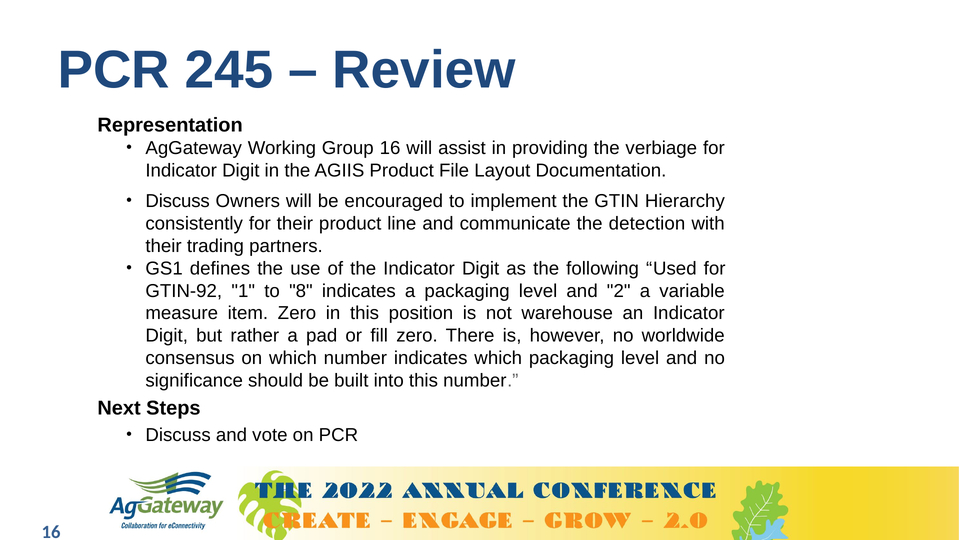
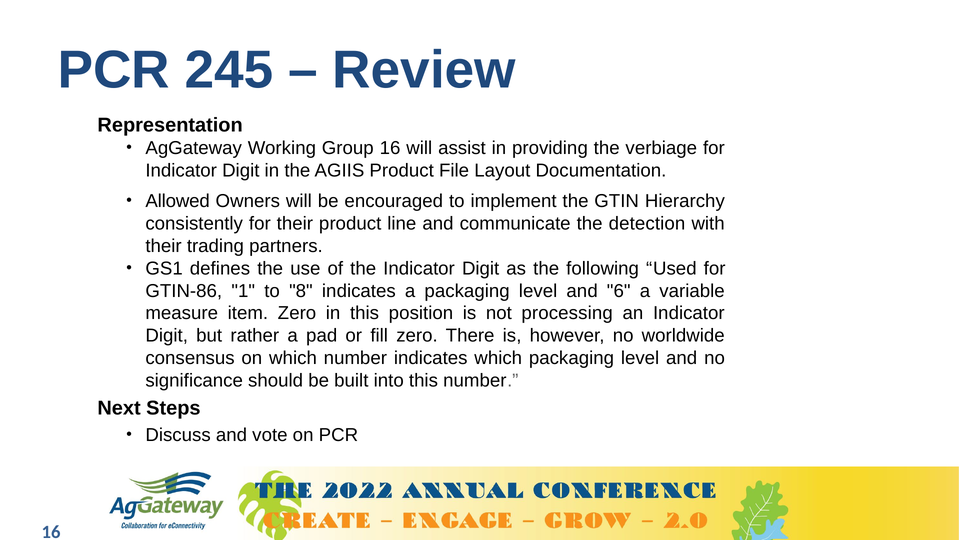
Discuss: Discuss -> Allowed (178, 201)
GTIN-92: GTIN-92 -> GTIN-86 (184, 291)
2: 2 -> 6 (619, 291)
warehouse: warehouse -> processing (567, 313)
